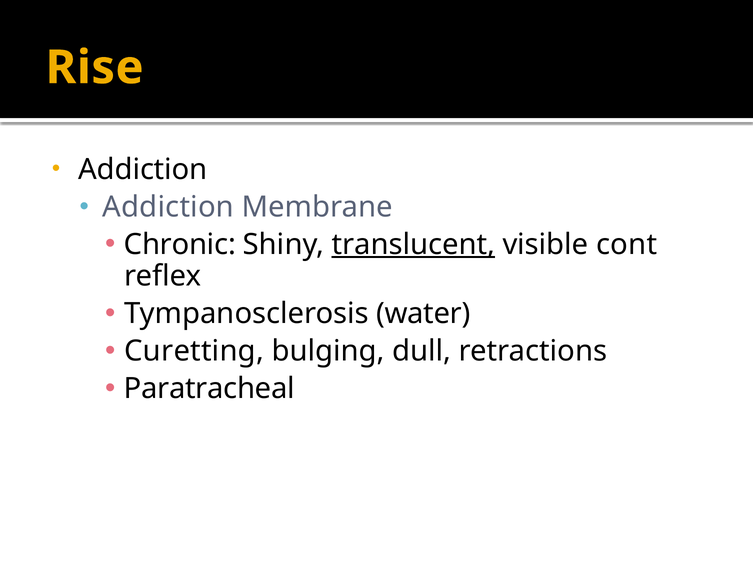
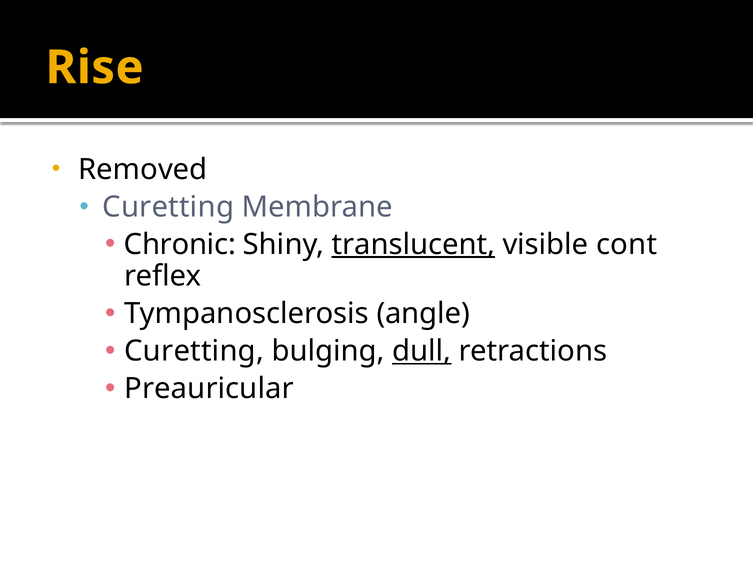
Addiction: Addiction -> Removed (143, 169)
Addiction: Addiction -> Curetting (168, 207)
water: water -> angle (423, 314)
dull underline: none -> present (422, 351)
Paratracheal: Paratracheal -> Preauricular (209, 389)
